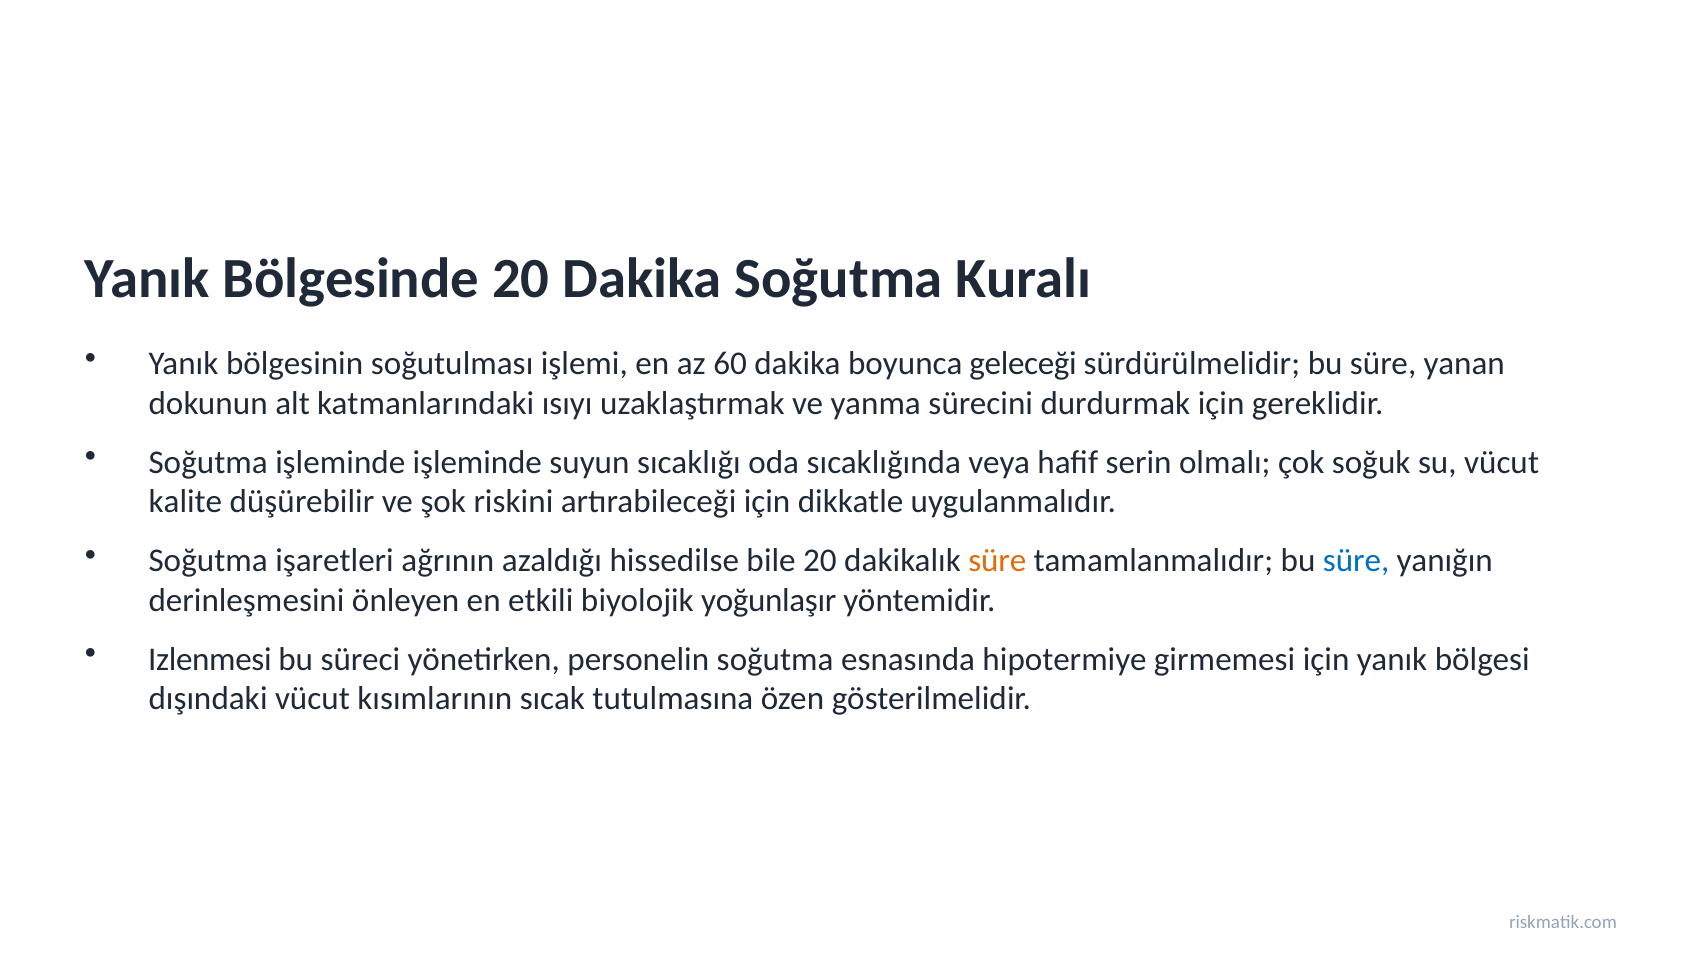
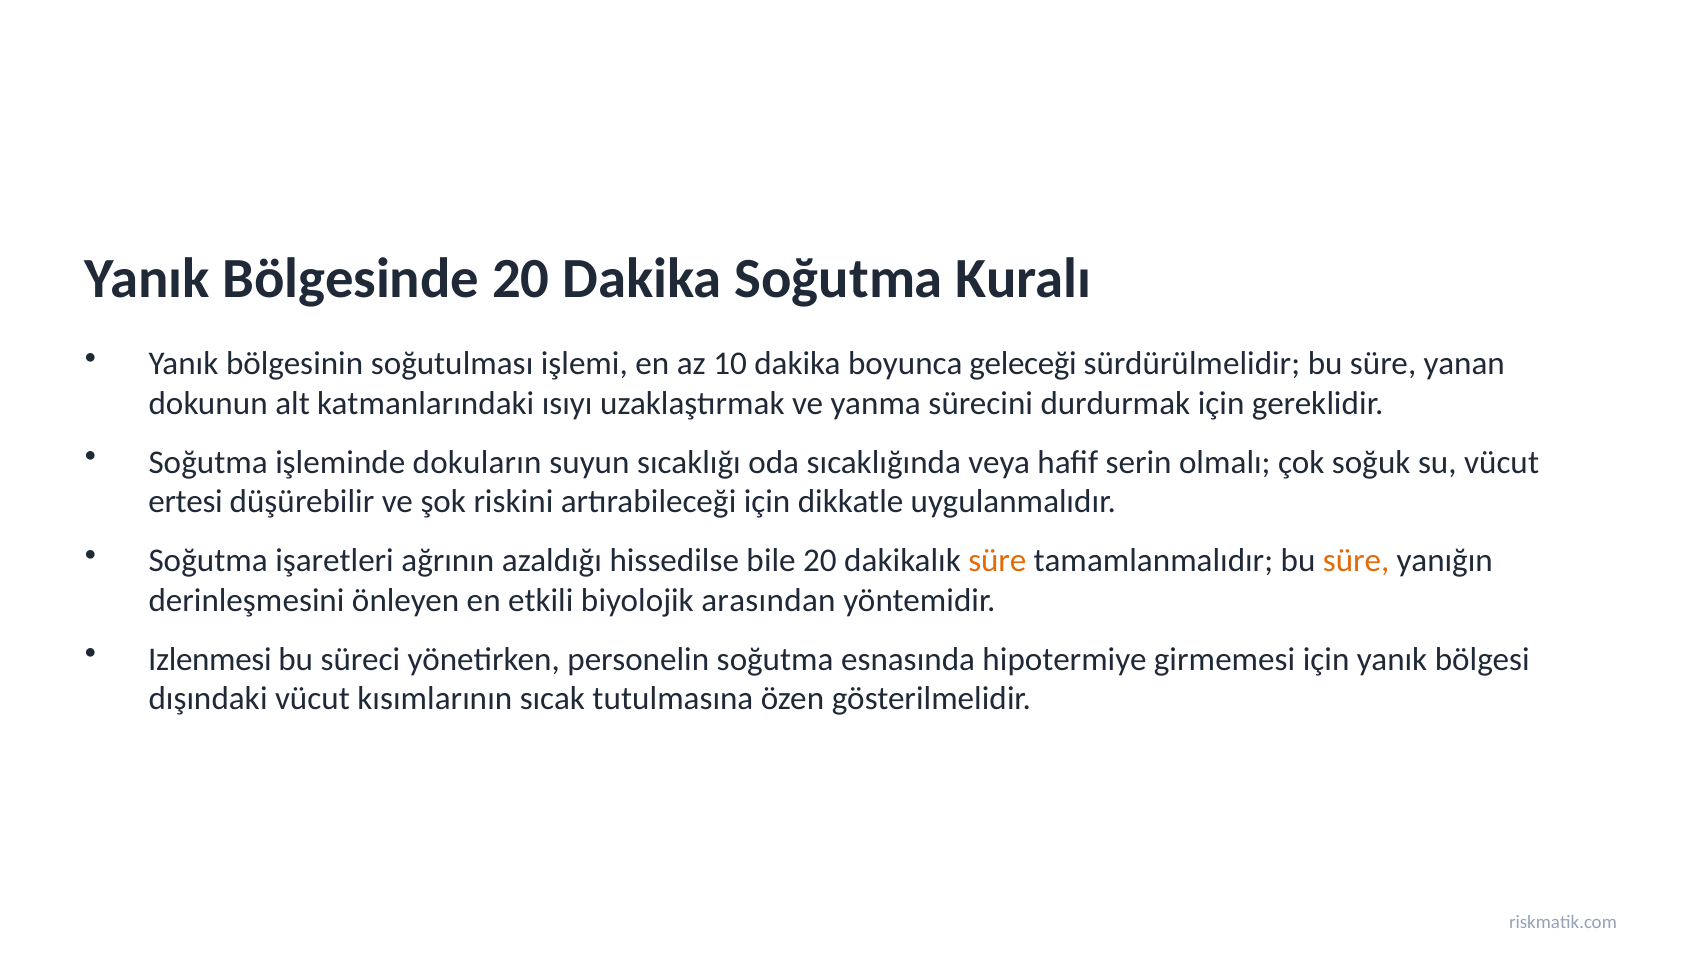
60: 60 -> 10 (730, 364)
işleminde işleminde: işleminde -> dokuların (477, 462)
kalite: kalite -> ertesi (186, 502)
süre colour: blue -> orange (1356, 561)
yoğunlaşır: yoğunlaşır -> arasından (768, 601)
